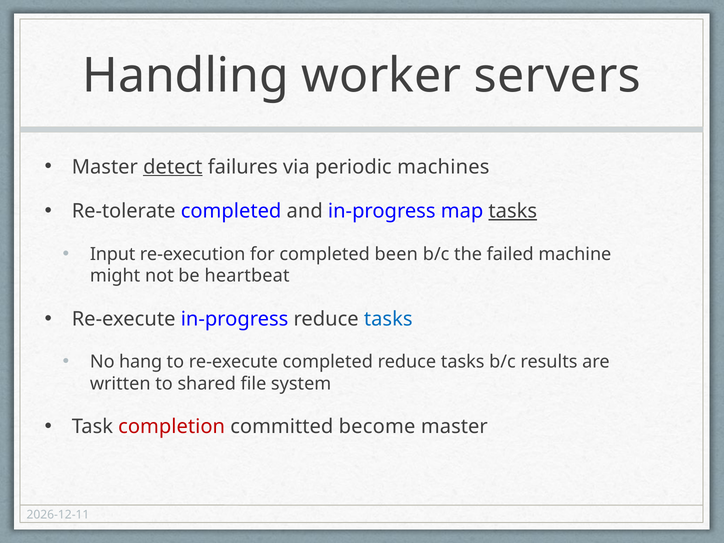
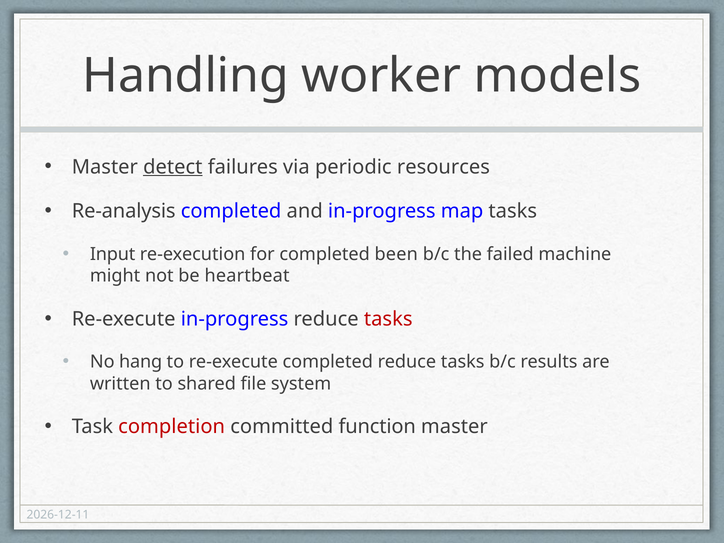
servers: servers -> models (557, 76)
machines: machines -> resources (443, 167)
Re-tolerate: Re-tolerate -> Re-analysis (124, 211)
tasks underline: present -> none (513, 211)
tasks colour: blue -> red (388, 319)
become: become -> function (377, 427)
